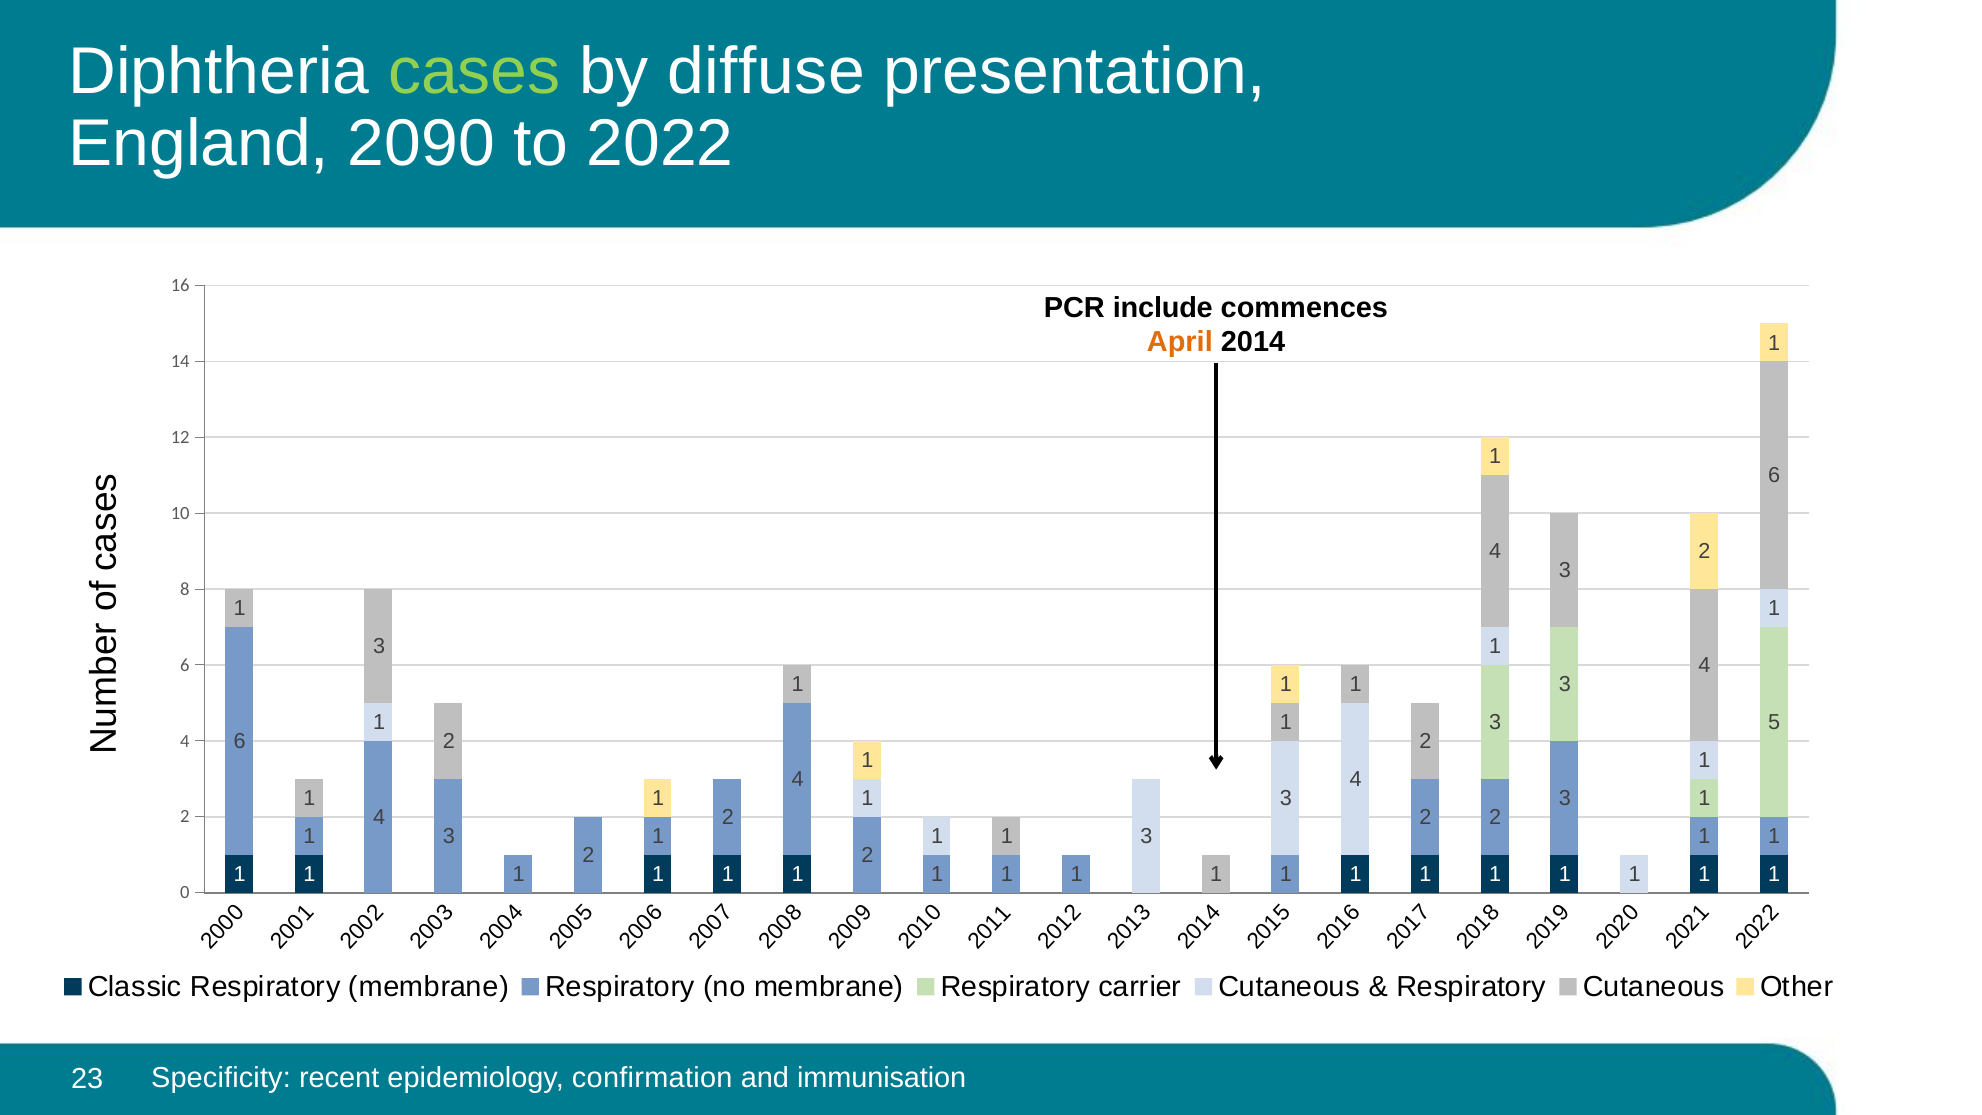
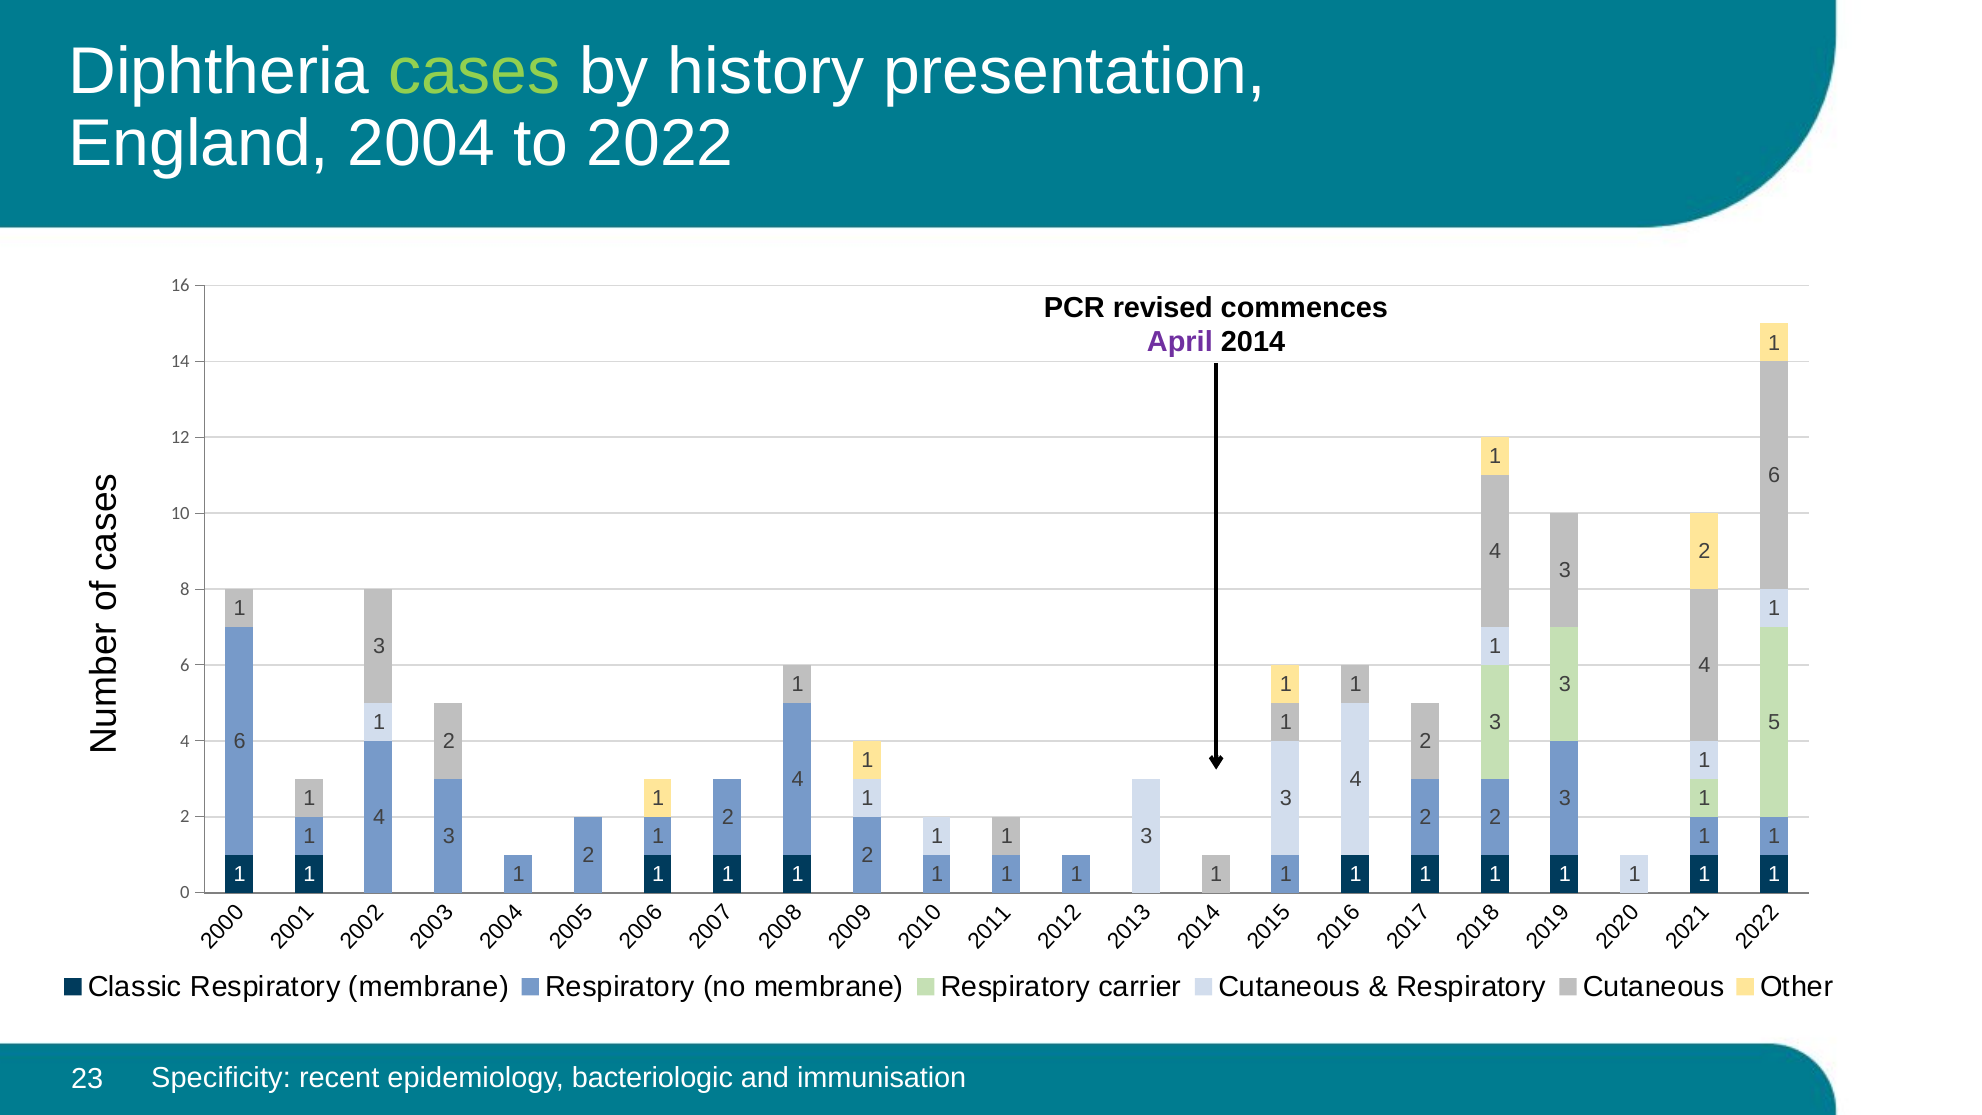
diffuse: diffuse -> history (766, 72)
2090: 2090 -> 2004 (421, 143)
include: include -> revised (1163, 308)
April colour: orange -> purple (1180, 342)
confirmation: confirmation -> bacteriologic (652, 1078)
